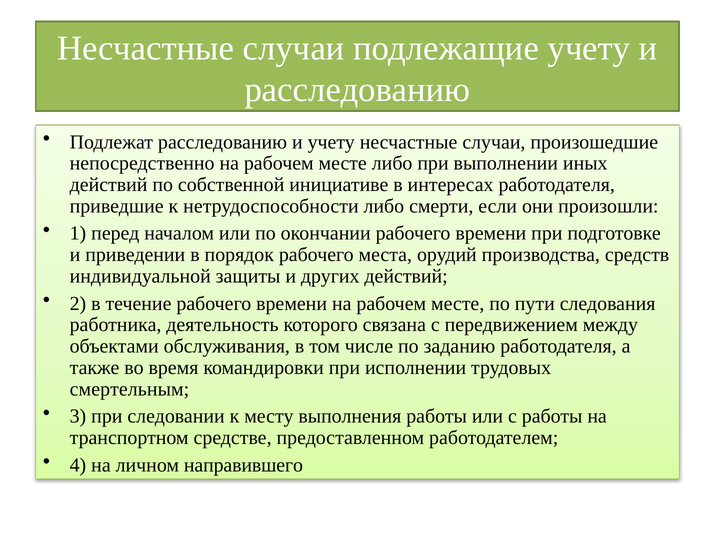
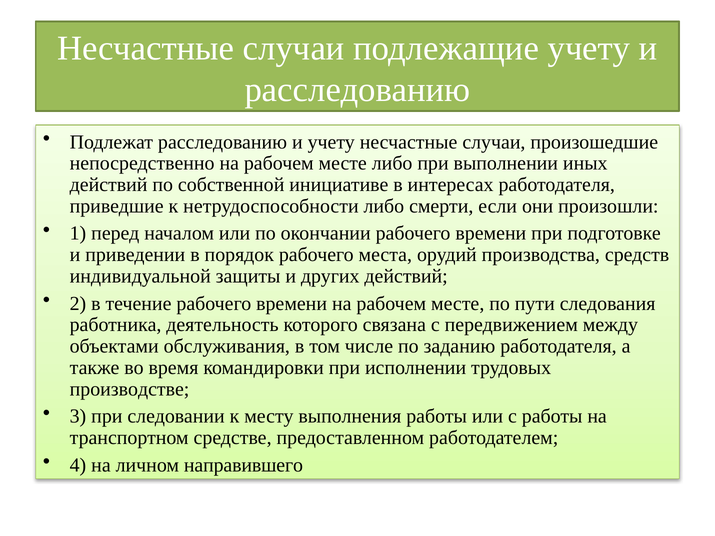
смертельным: смертельным -> производстве (130, 389)
